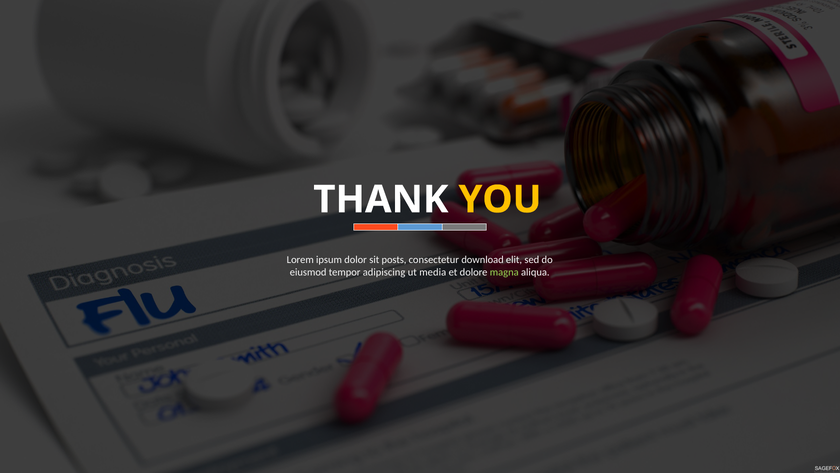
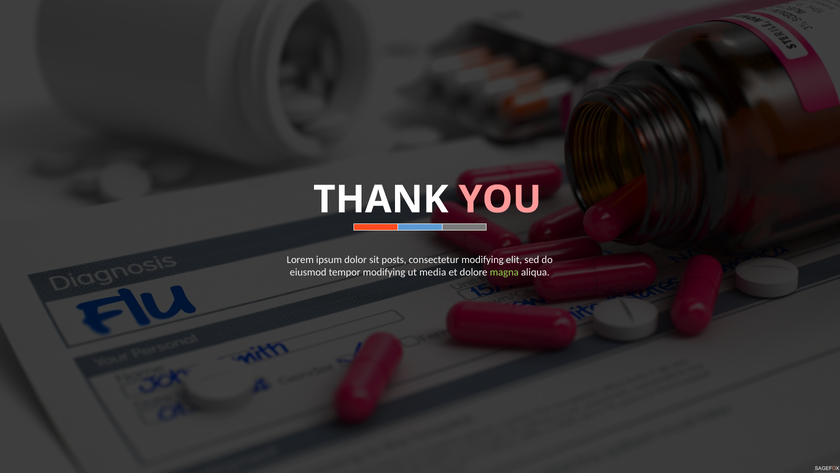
YOU colour: yellow -> pink (500, 199)
consectetur download: download -> modifying (483, 259)
tempor adipiscing: adipiscing -> modifying (384, 272)
